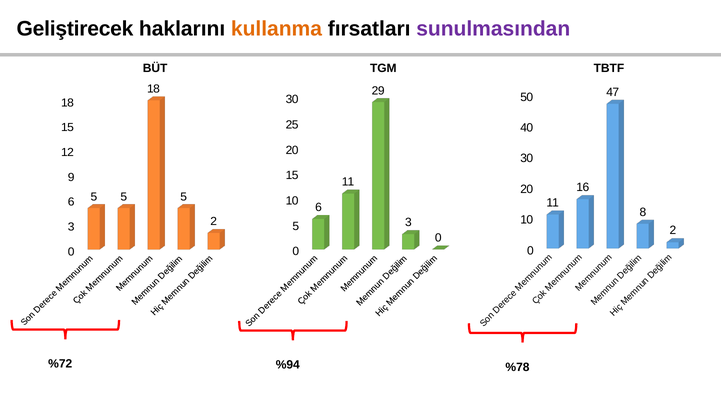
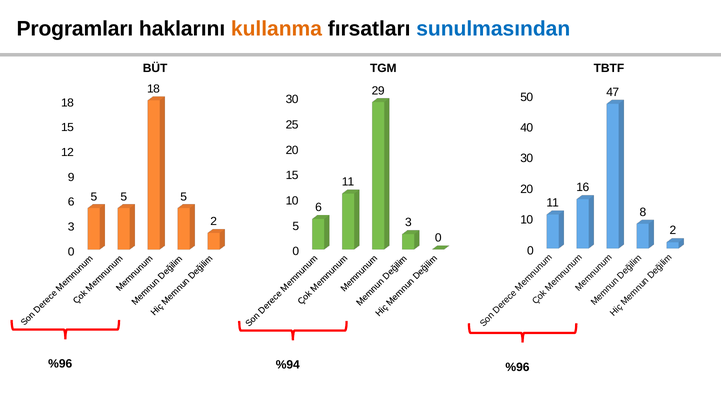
Geliştirecek: Geliştirecek -> Programları (75, 29)
sunulmasından colour: purple -> blue (493, 29)
%72: %72 -> %96 (60, 363)
%78: %78 -> %96 (517, 367)
